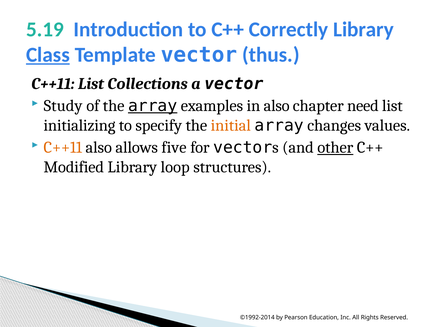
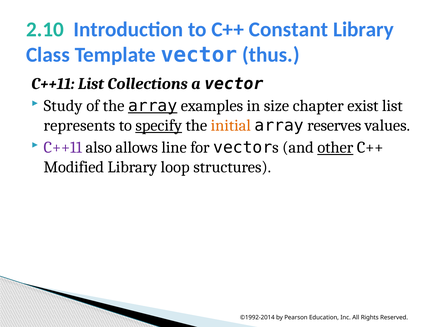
5.19: 5.19 -> 2.10 (45, 29)
Correctly: Correctly -> Constant (288, 29)
Class underline: present -> none (48, 55)
in also: also -> size (276, 106)
need: need -> exist (363, 106)
initializing: initializing -> represents (79, 125)
specify underline: none -> present (159, 125)
changes: changes -> reserves (334, 125)
C++11 colour: orange -> purple (63, 148)
five: five -> line (174, 148)
